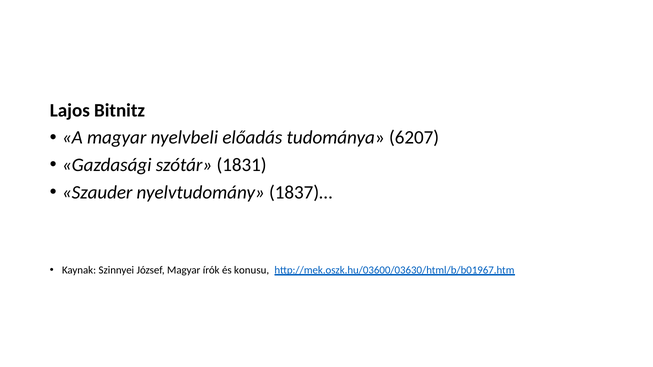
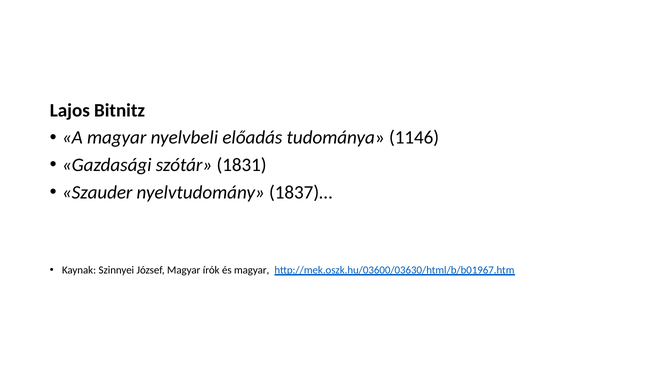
6207: 6207 -> 1146 (414, 138)
és konusu: konusu -> magyar (252, 270)
